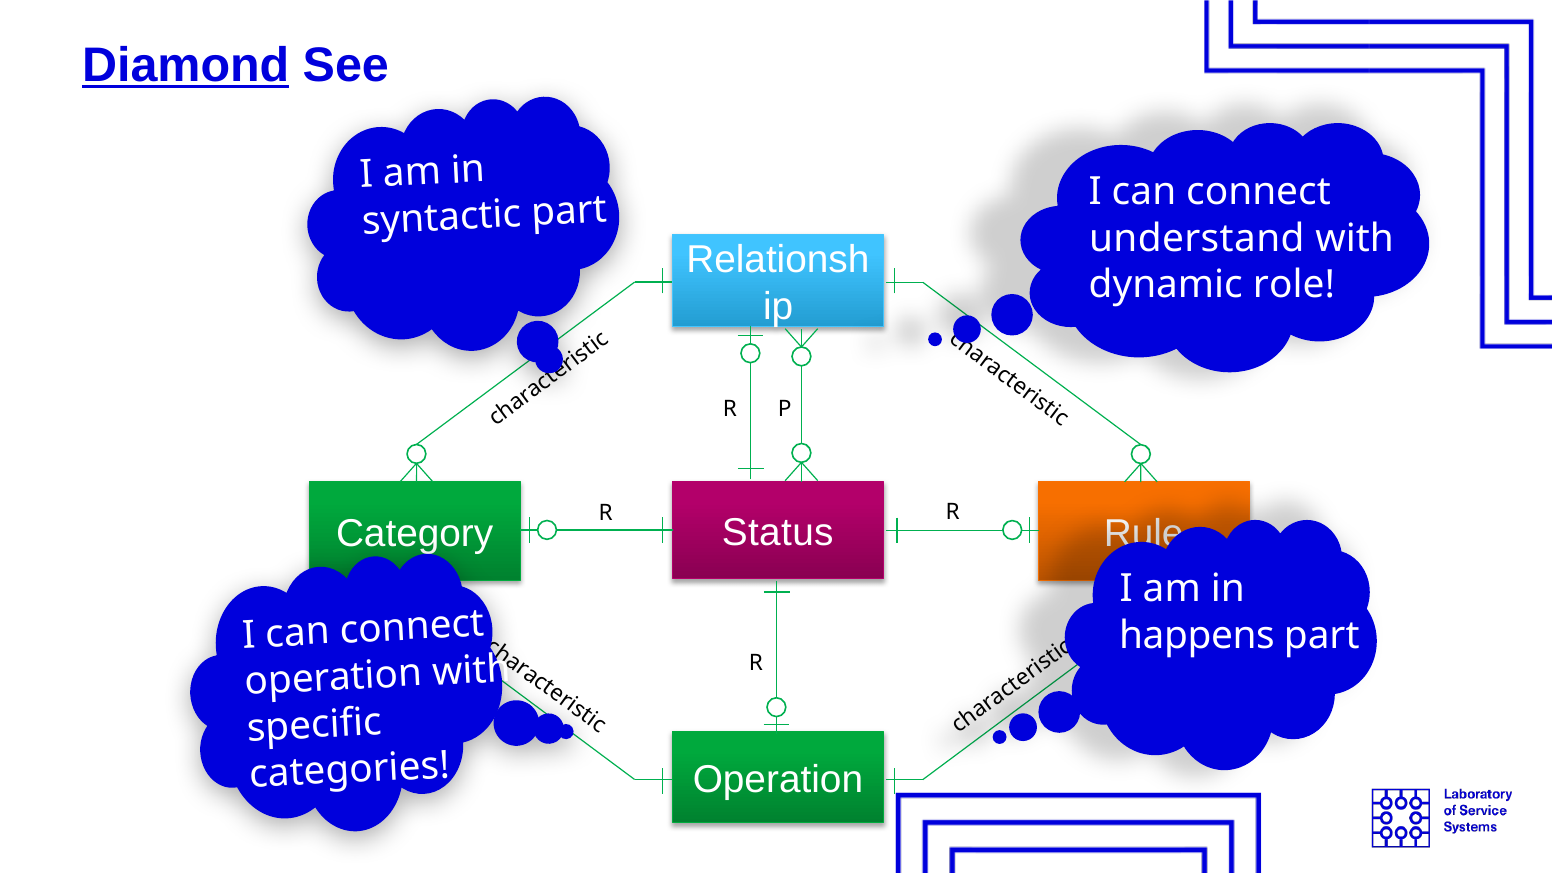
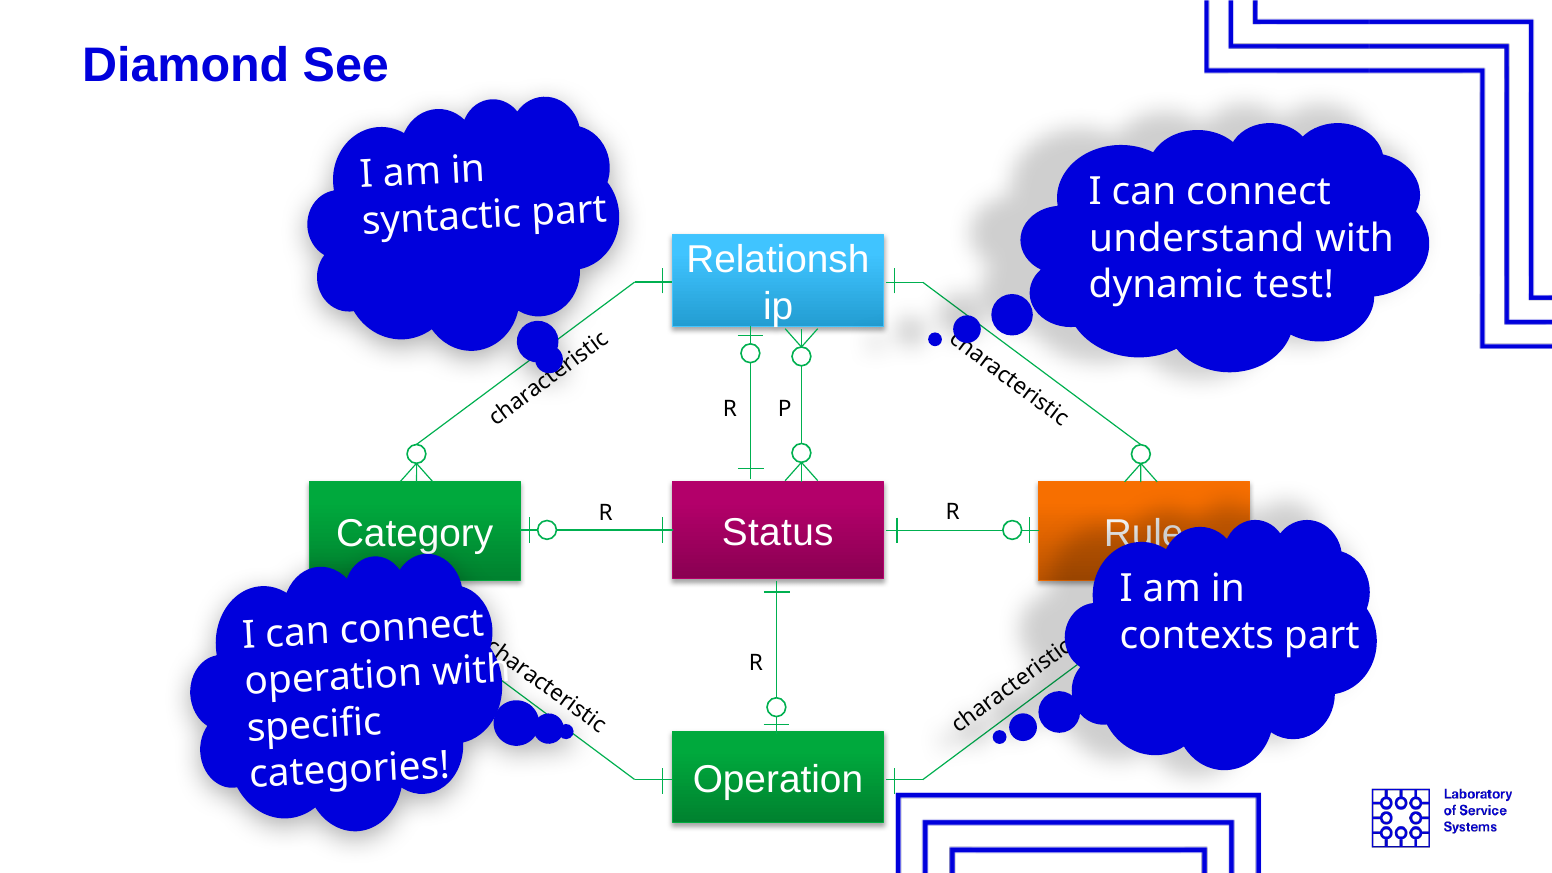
Diamond underline: present -> none (186, 66)
role: role -> test (1294, 285)
happens: happens -> contexts (1197, 635)
